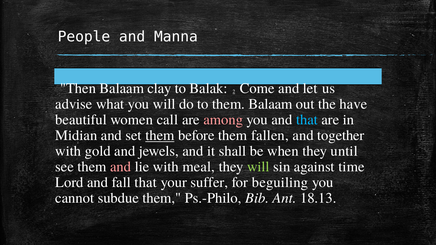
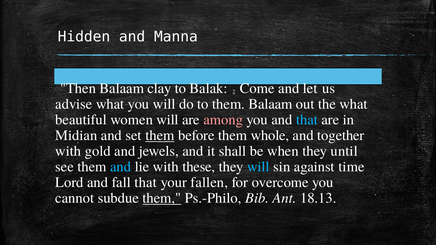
People: People -> Hidden (84, 37)
the have: have -> what (353, 104)
women call: call -> will (168, 120)
fallen: fallen -> whole (270, 136)
and colour: pink -> light blue (121, 167)
meal: meal -> these (199, 167)
will colour: light green -> light blue (258, 167)
suffer: suffer -> fallen (209, 183)
beguiling: beguiling -> overcome (280, 183)
them underline: none -> present (162, 198)
